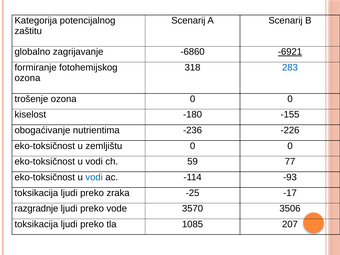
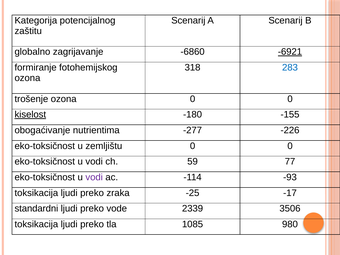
kiselost underline: none -> present (30, 115)
-236: -236 -> -277 (193, 130)
vodi colour: blue -> purple (94, 177)
razgradnje: razgradnje -> standardni (36, 209)
3570: 3570 -> 2339 (193, 209)
207: 207 -> 980 (290, 224)
